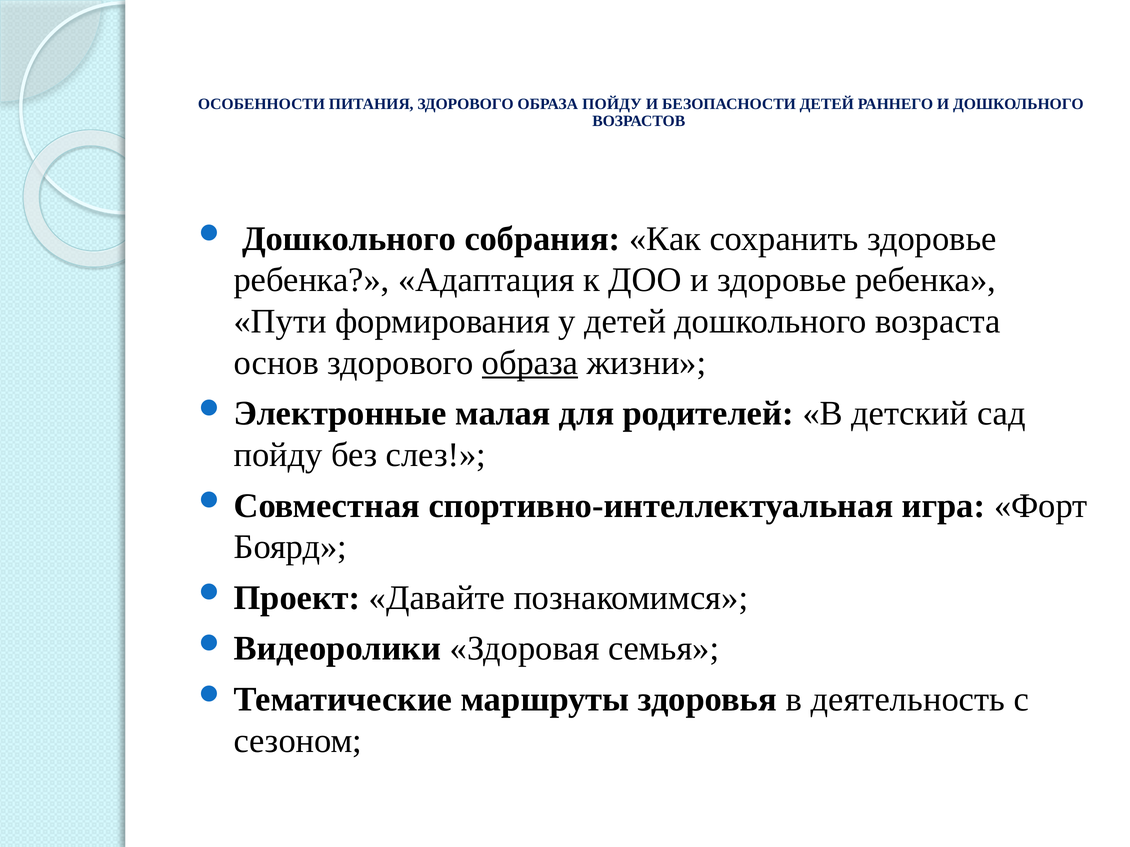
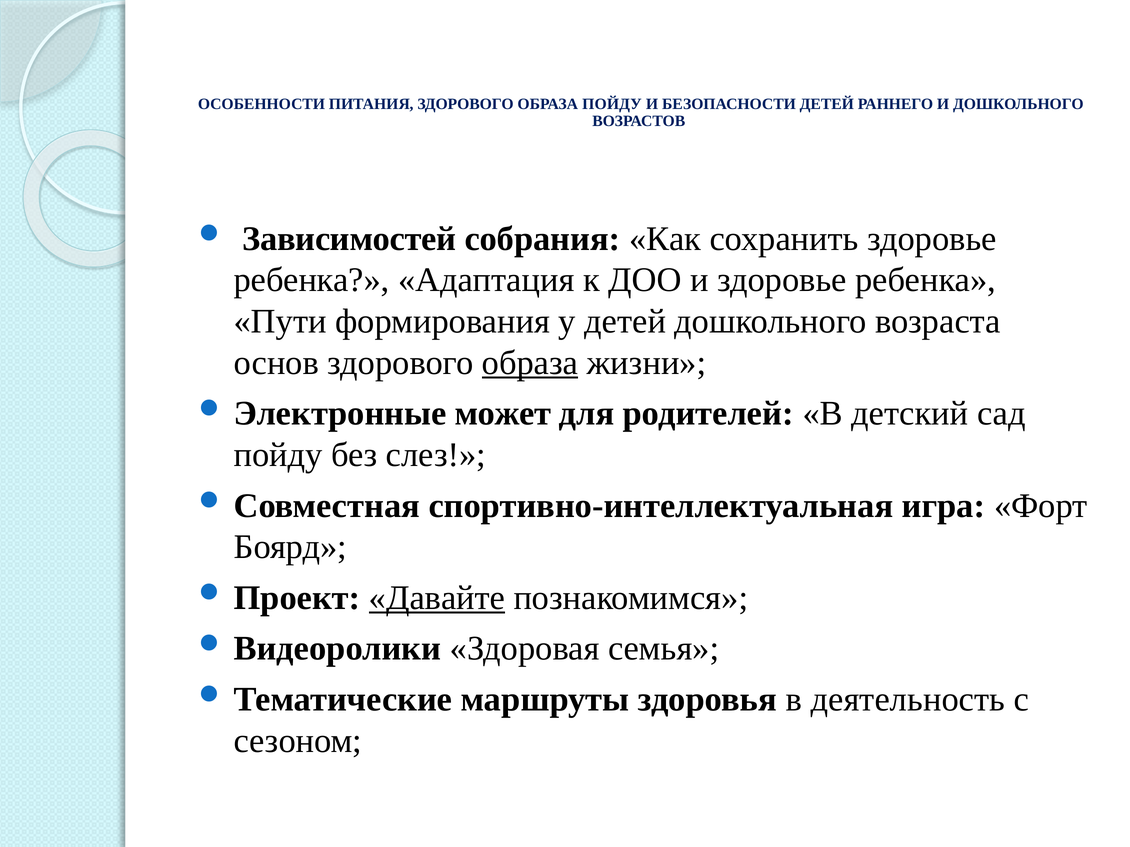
Дошкольного: Дошкольного -> Зависимостей (349, 239)
малая: малая -> может (503, 414)
Давайте underline: none -> present (437, 598)
